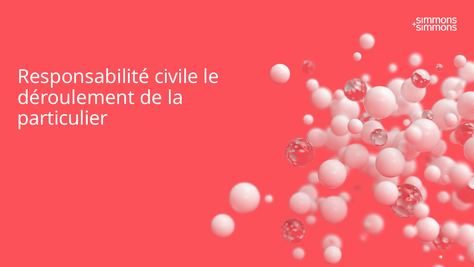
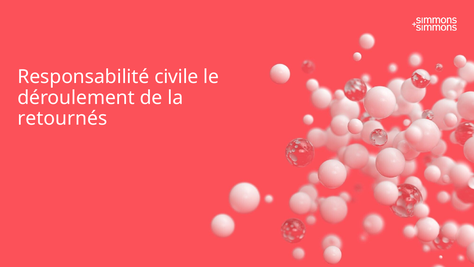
particulier: particulier -> retournés (62, 118)
